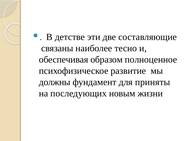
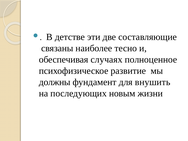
образом: образом -> случаях (107, 60)
приняты: приняты -> внушить (153, 82)
